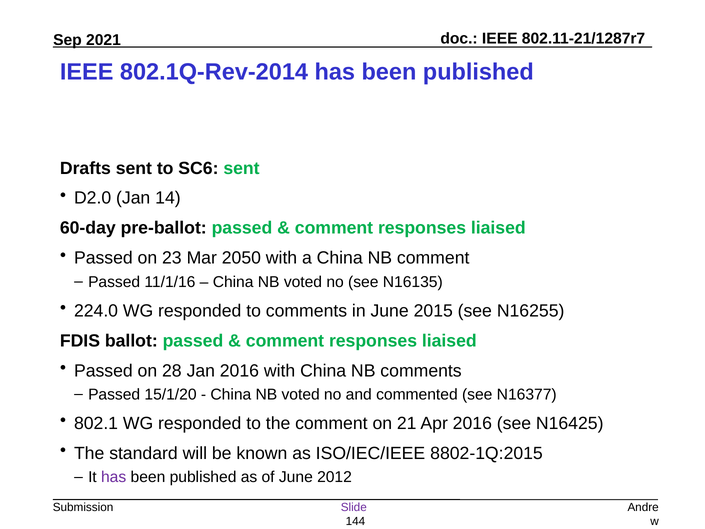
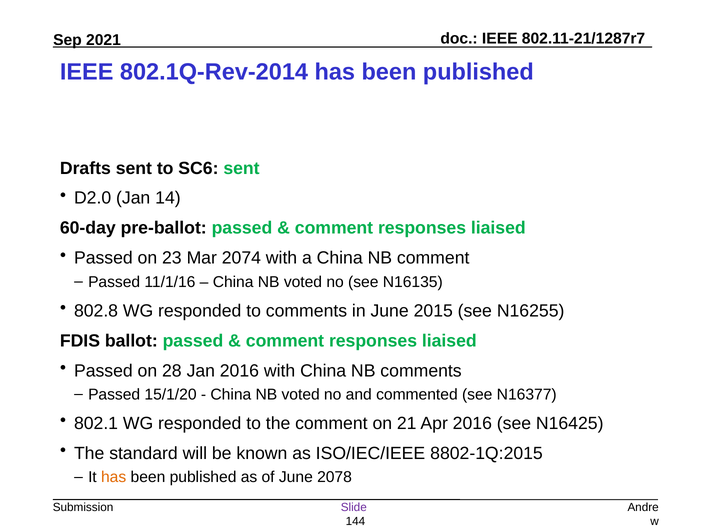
2050: 2050 -> 2074 (241, 258)
224.0: 224.0 -> 802.8 (96, 311)
has colour: purple -> orange (114, 477)
2012: 2012 -> 2078 (334, 477)
